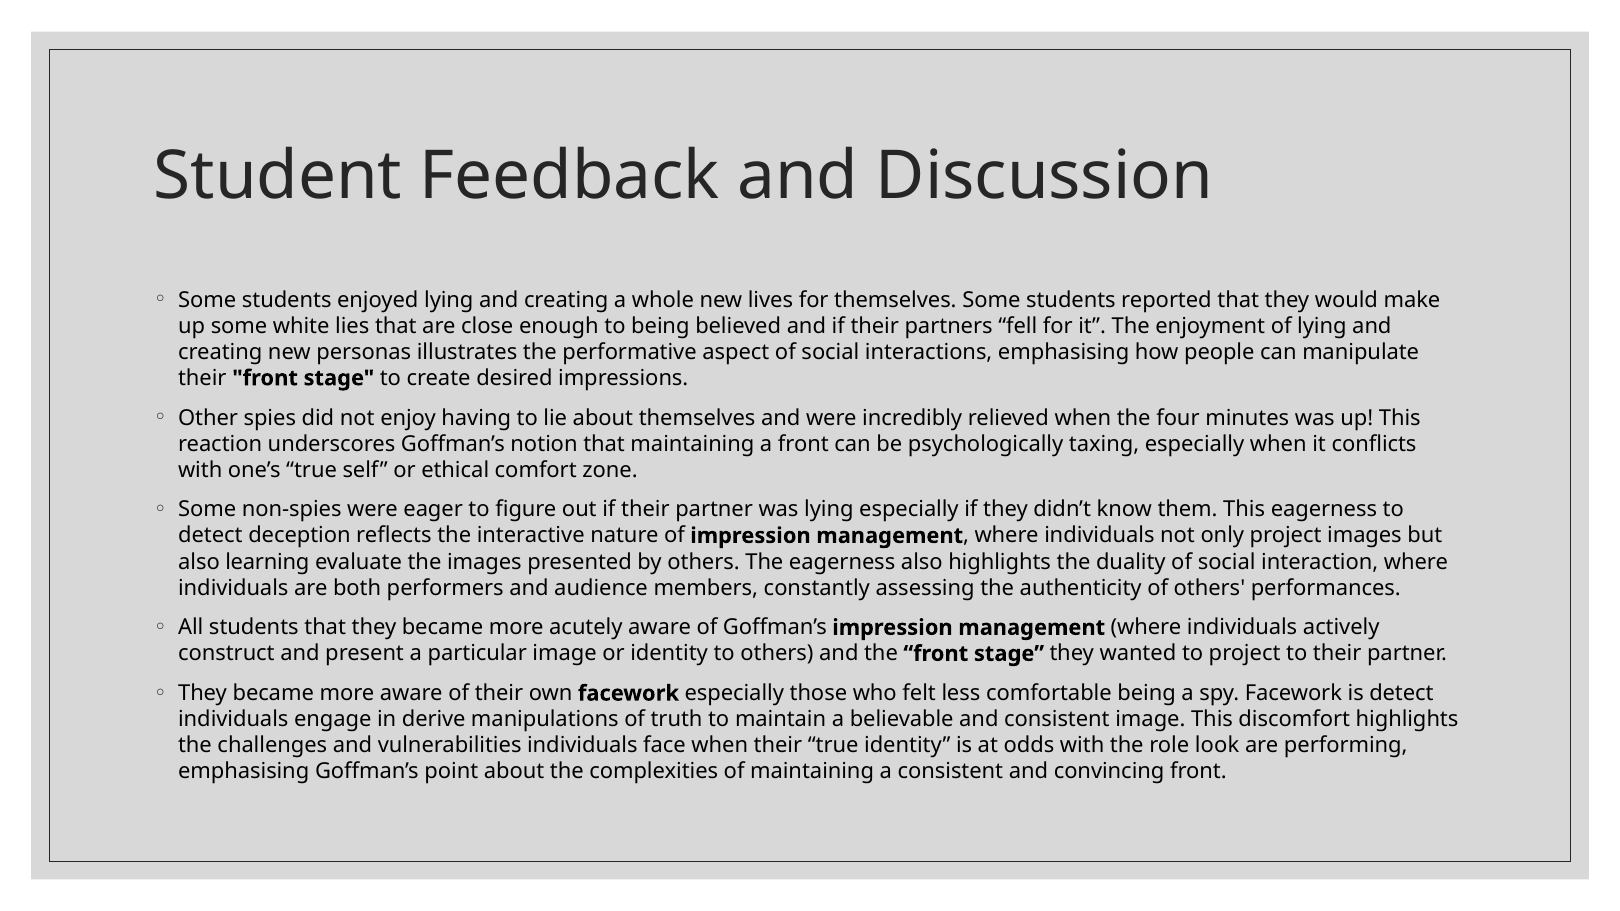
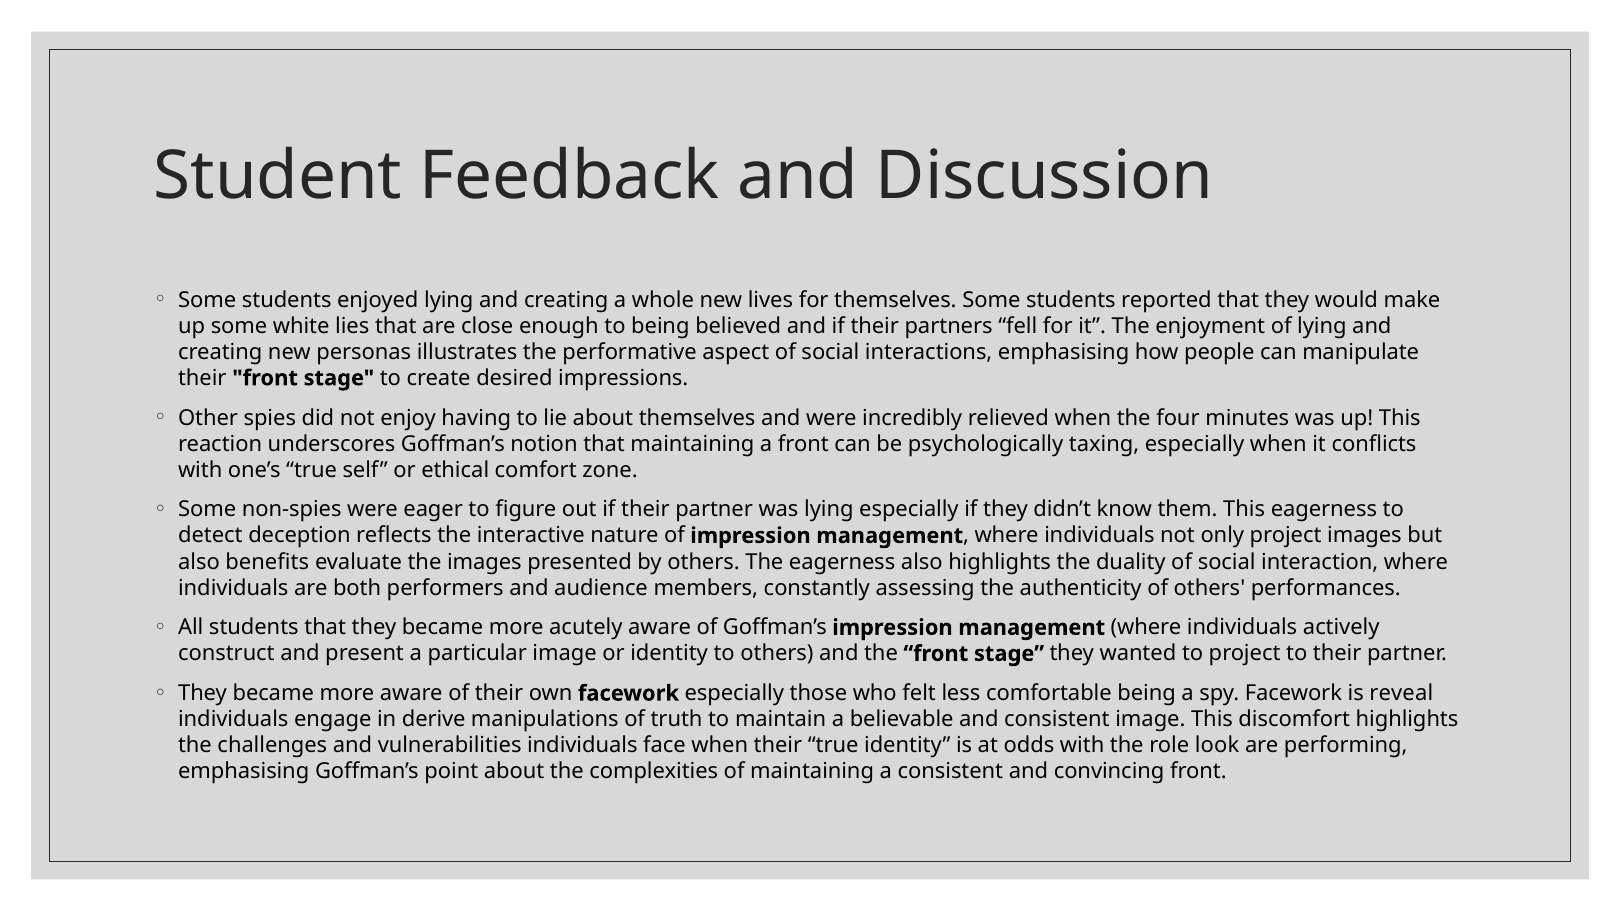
learning: learning -> benefits (267, 562)
is detect: detect -> reveal (1401, 694)
